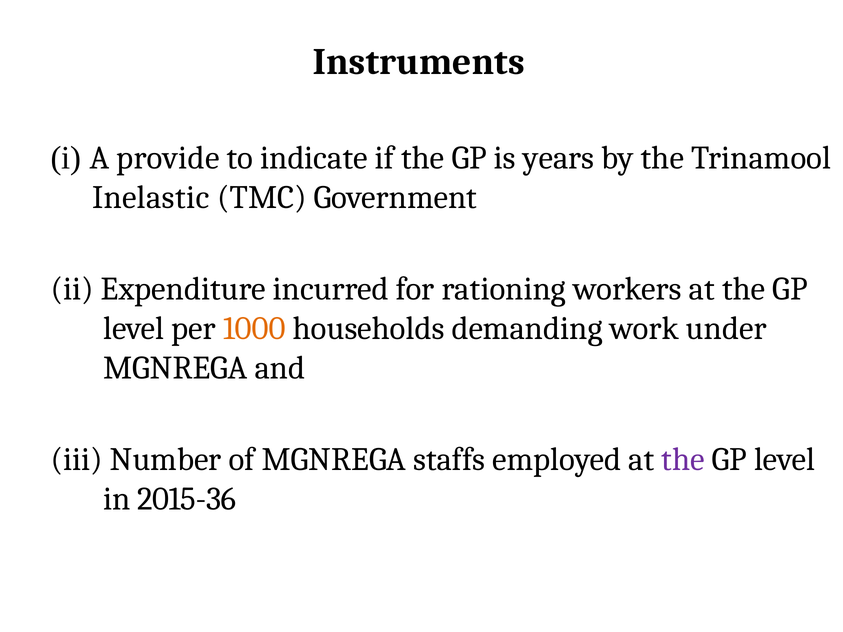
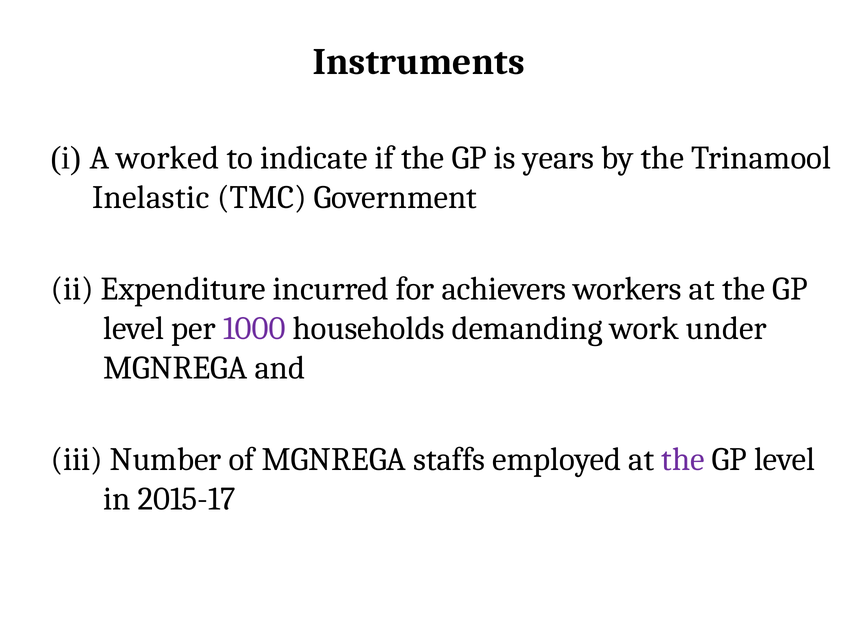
provide: provide -> worked (168, 158)
rationing: rationing -> achievers (504, 289)
1000 colour: orange -> purple (254, 329)
2015-36: 2015-36 -> 2015-17 (187, 499)
